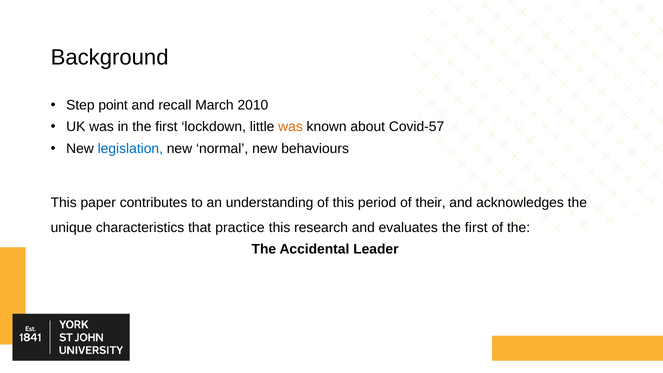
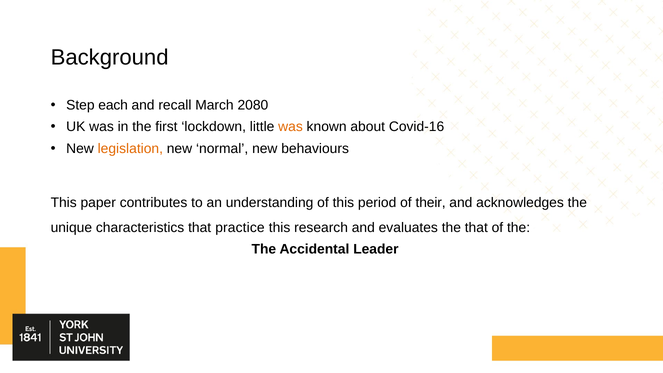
point: point -> each (113, 105)
2010: 2010 -> 2080 (253, 105)
Covid-57: Covid-57 -> Covid-16 (417, 127)
legislation colour: blue -> orange (130, 149)
evaluates the first: first -> that (476, 227)
